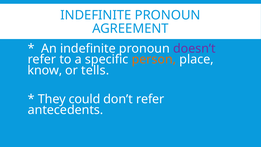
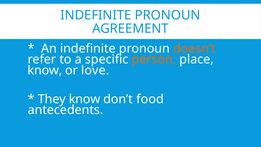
doesn’t colour: purple -> orange (194, 49)
tells: tells -> love (95, 70)
They could: could -> know (85, 99)
don’t refer: refer -> food (150, 99)
